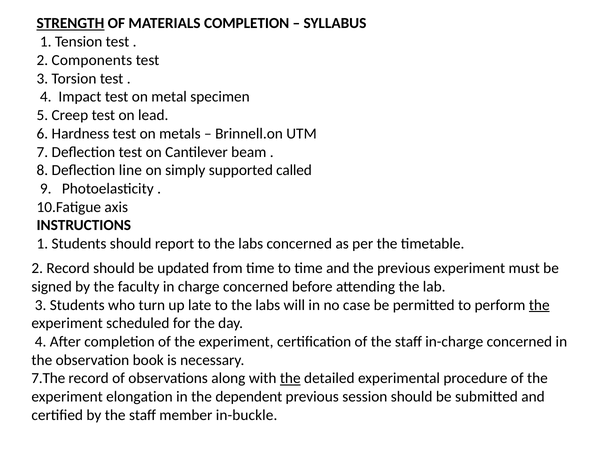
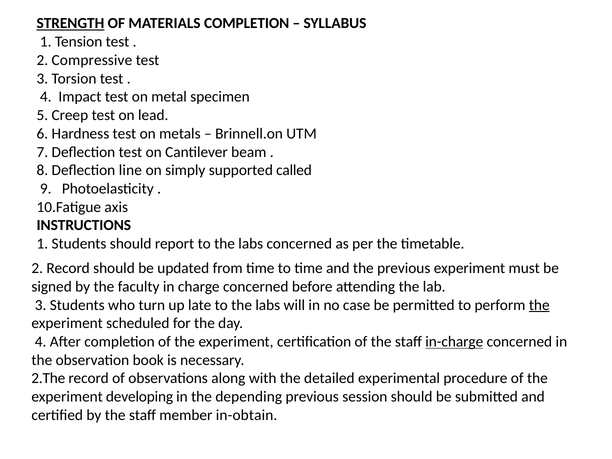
Components: Components -> Compressive (92, 60)
in-charge underline: none -> present (454, 342)
7.The: 7.The -> 2.The (48, 378)
the underline: present -> none (290, 378)
elongation: elongation -> developing (140, 397)
dependent: dependent -> depending (249, 397)
in-buckle: in-buckle -> in-obtain (247, 415)
